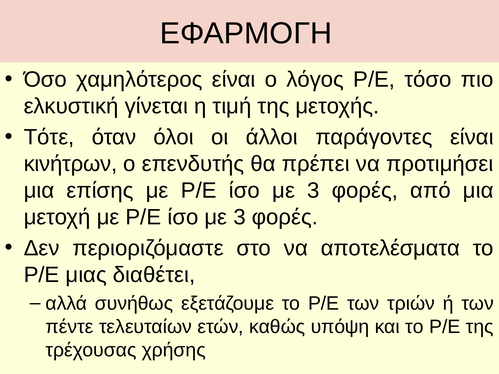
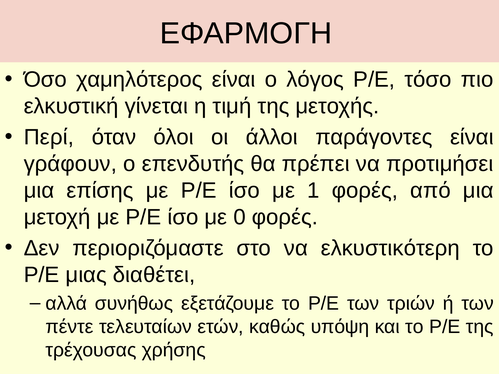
Τότε: Τότε -> Περί (49, 137)
κινήτρων: κινήτρων -> γράφουν (70, 164)
3: 3 -> 1 (313, 191)
3: 3 -> 0 (240, 217)
αποτελέσματα: αποτελέσματα -> ελκυστικότερη (390, 248)
